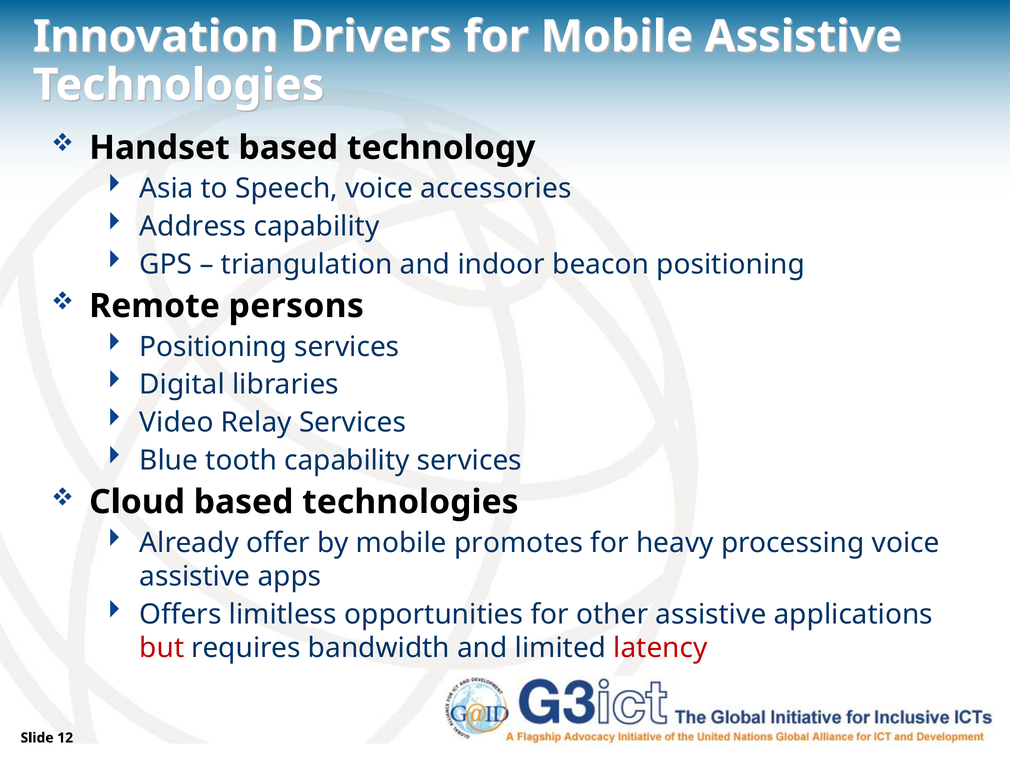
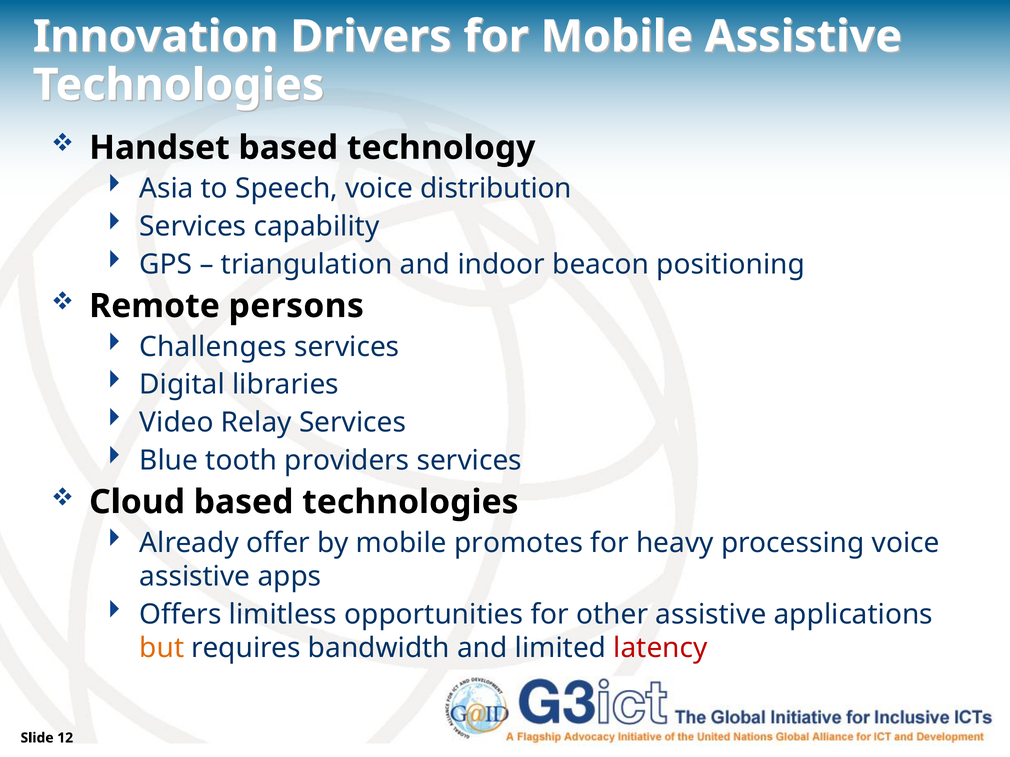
accessories: accessories -> distribution (496, 189)
Address: Address -> Services (193, 227)
Positioning: Positioning -> Challenges (213, 347)
tooth capability: capability -> providers (347, 461)
but colour: red -> orange (162, 648)
